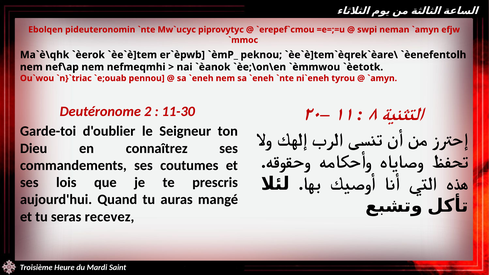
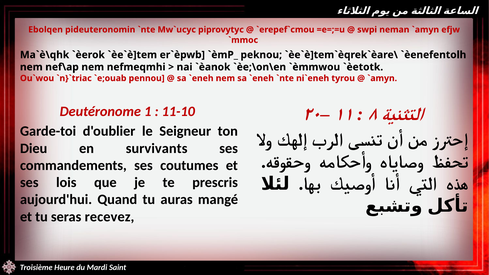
2: 2 -> 1 (148, 111)
11-30: 11-30 -> 11-10 (178, 111)
connaîtrez: connaîtrez -> survivants (157, 148)
